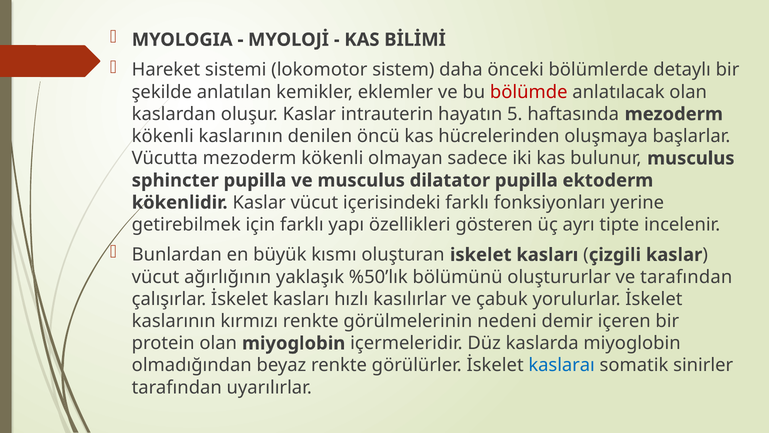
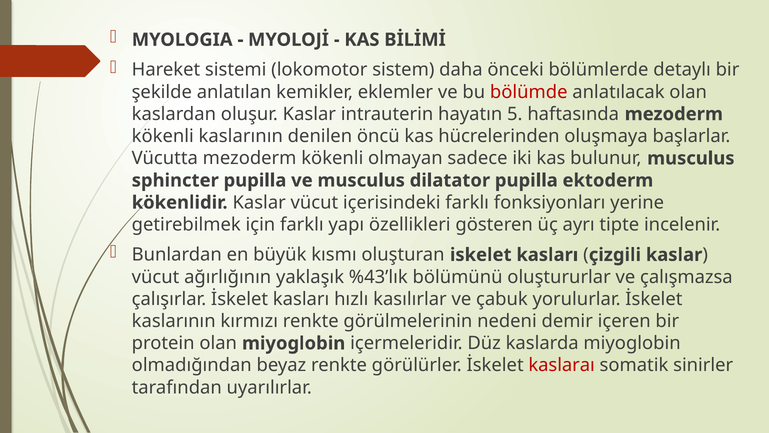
%50’lık: %50’lık -> %43’lık (378, 277)
ve tarafından: tarafından -> çalışmazsa (686, 277)
kaslaraı colour: blue -> red (562, 365)
